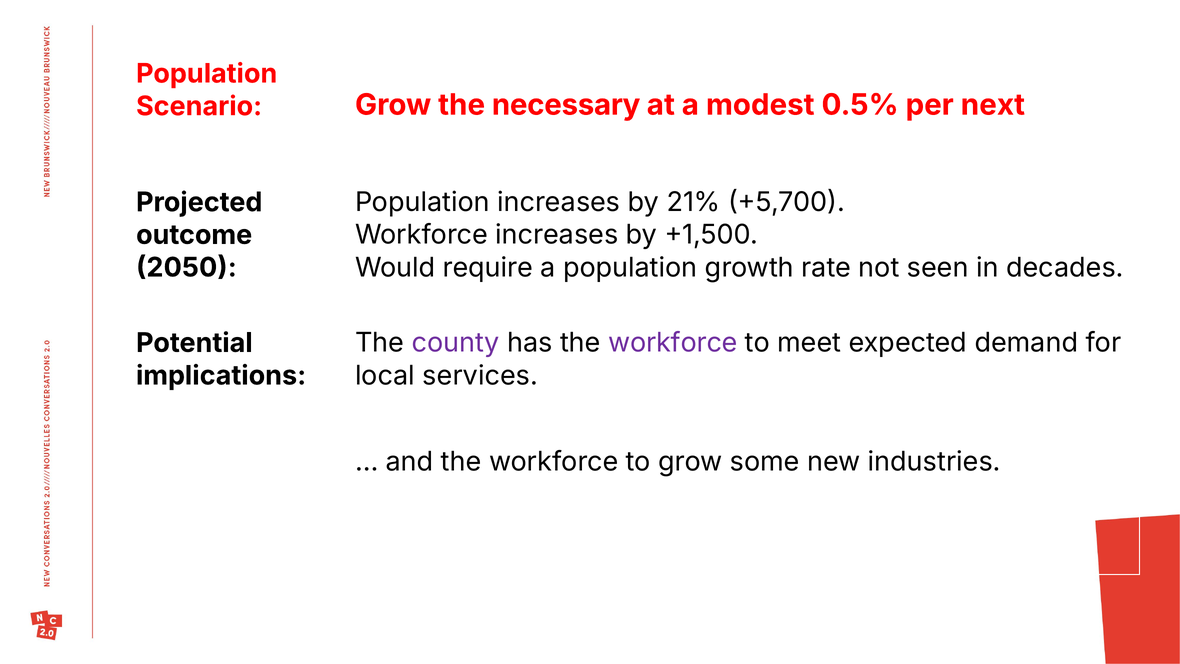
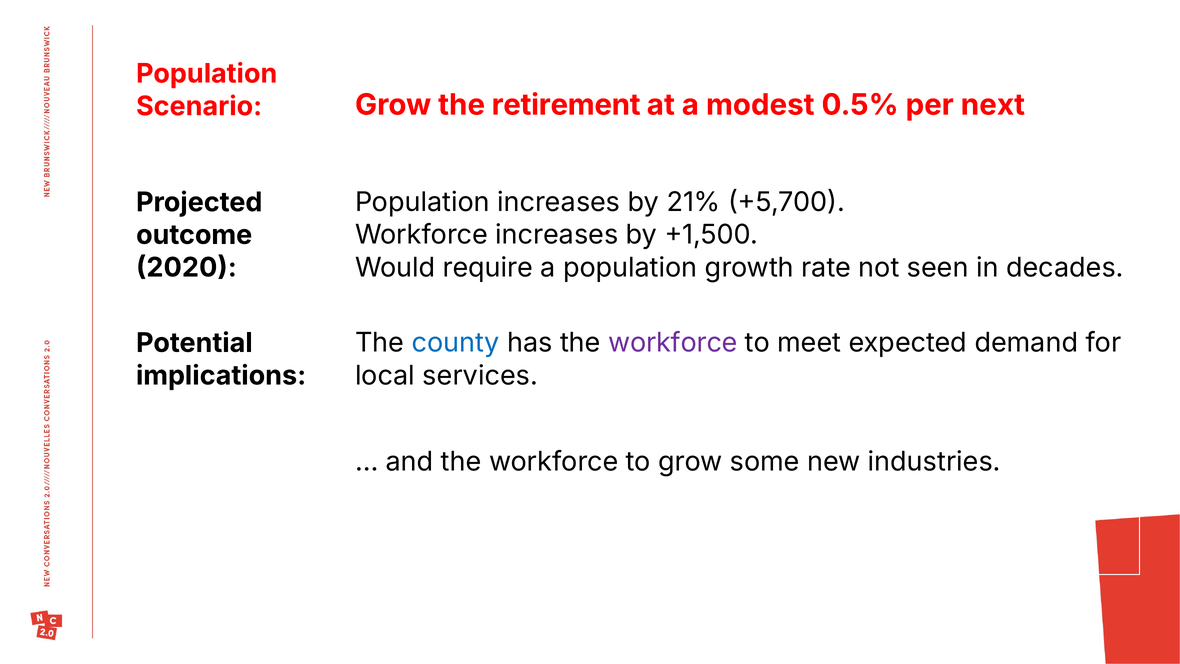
necessary: necessary -> retirement (566, 105)
2050: 2050 -> 2020 (186, 267)
county colour: purple -> blue (456, 343)
